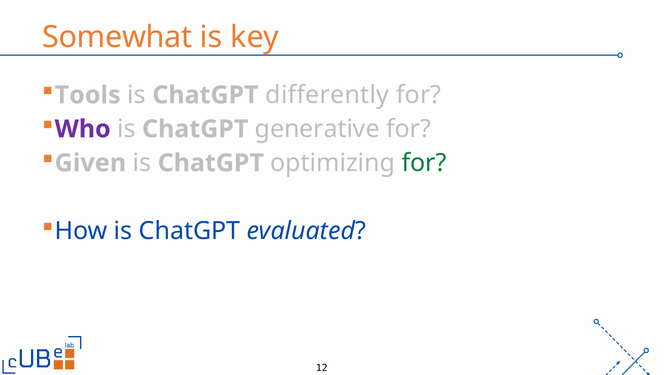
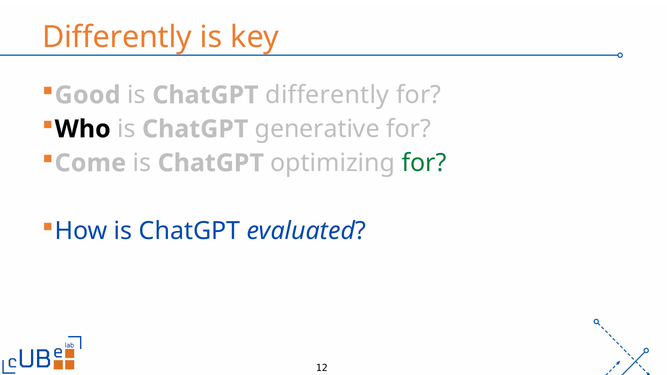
Somewhat: Somewhat -> Differently (117, 37)
Tools: Tools -> Good (88, 95)
Who colour: purple -> black (83, 129)
Given: Given -> Come (90, 163)
